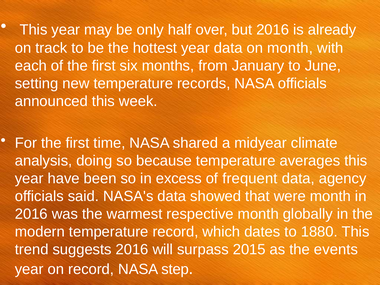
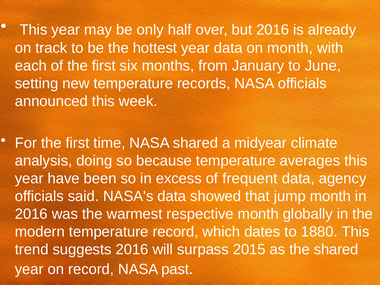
were: were -> jump (290, 196)
the events: events -> shared (336, 249)
step: step -> past (175, 269)
